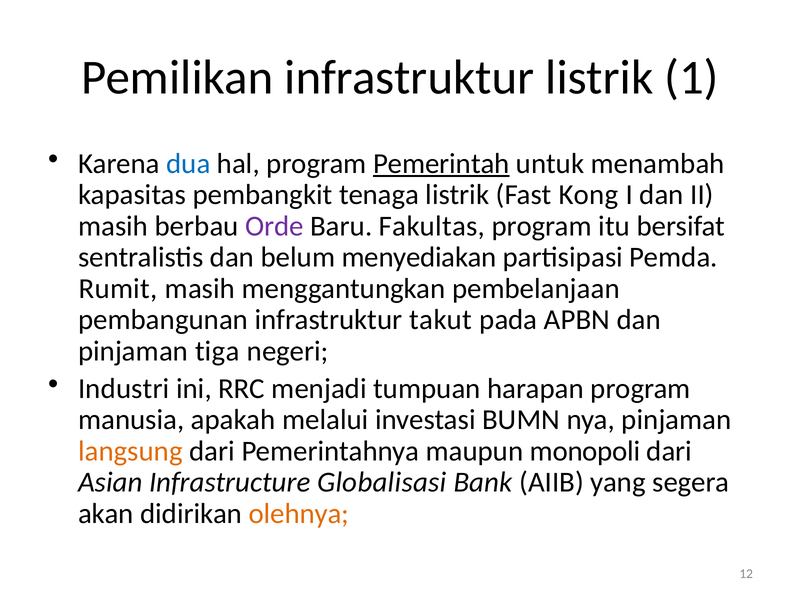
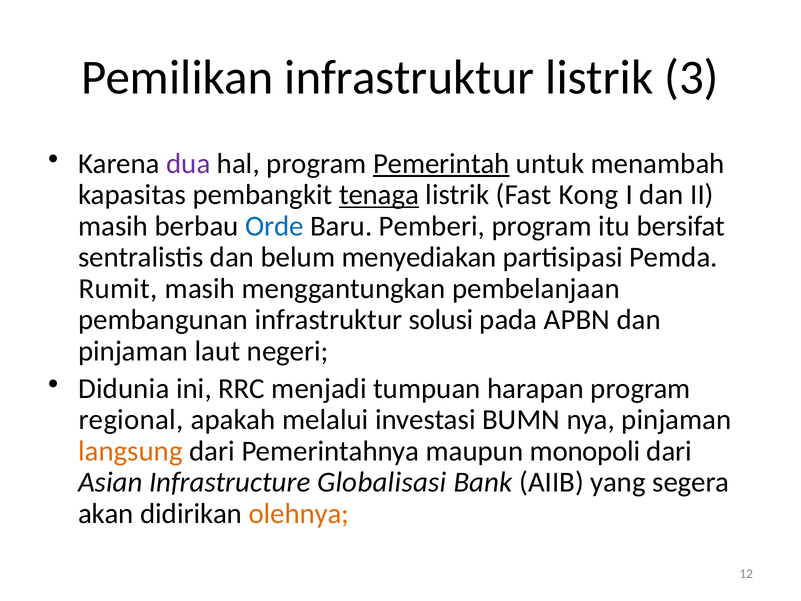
1: 1 -> 3 (692, 78)
dua colour: blue -> purple (188, 164)
tenaga underline: none -> present (379, 195)
Orde colour: purple -> blue (274, 226)
Fakultas: Fakultas -> Pemberi (432, 226)
takut: takut -> solusi (441, 320)
tiga: tiga -> laut (217, 351)
Industri: Industri -> Didunia (124, 388)
manusia: manusia -> regional (131, 420)
